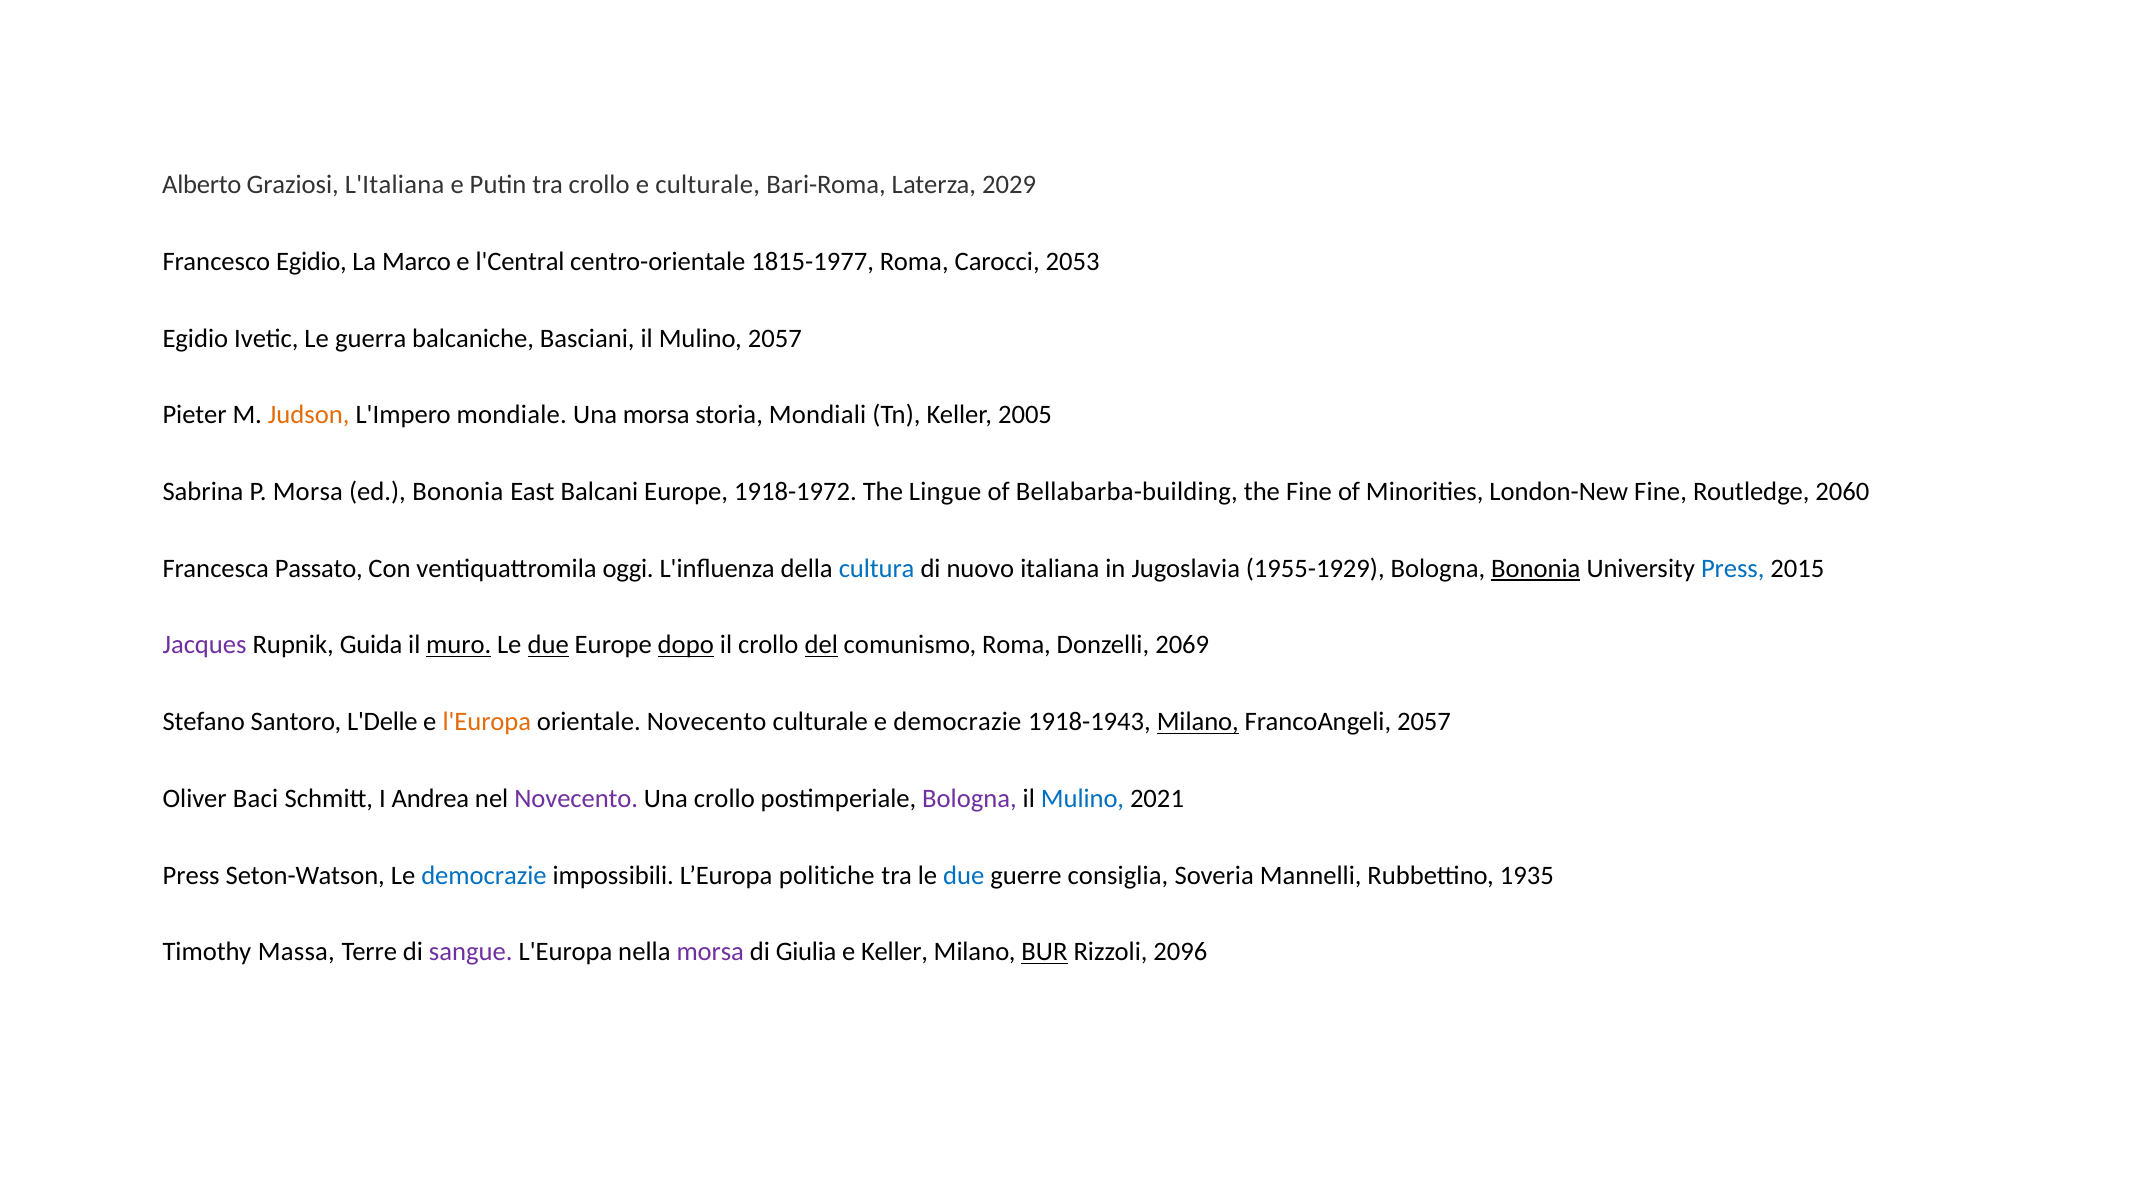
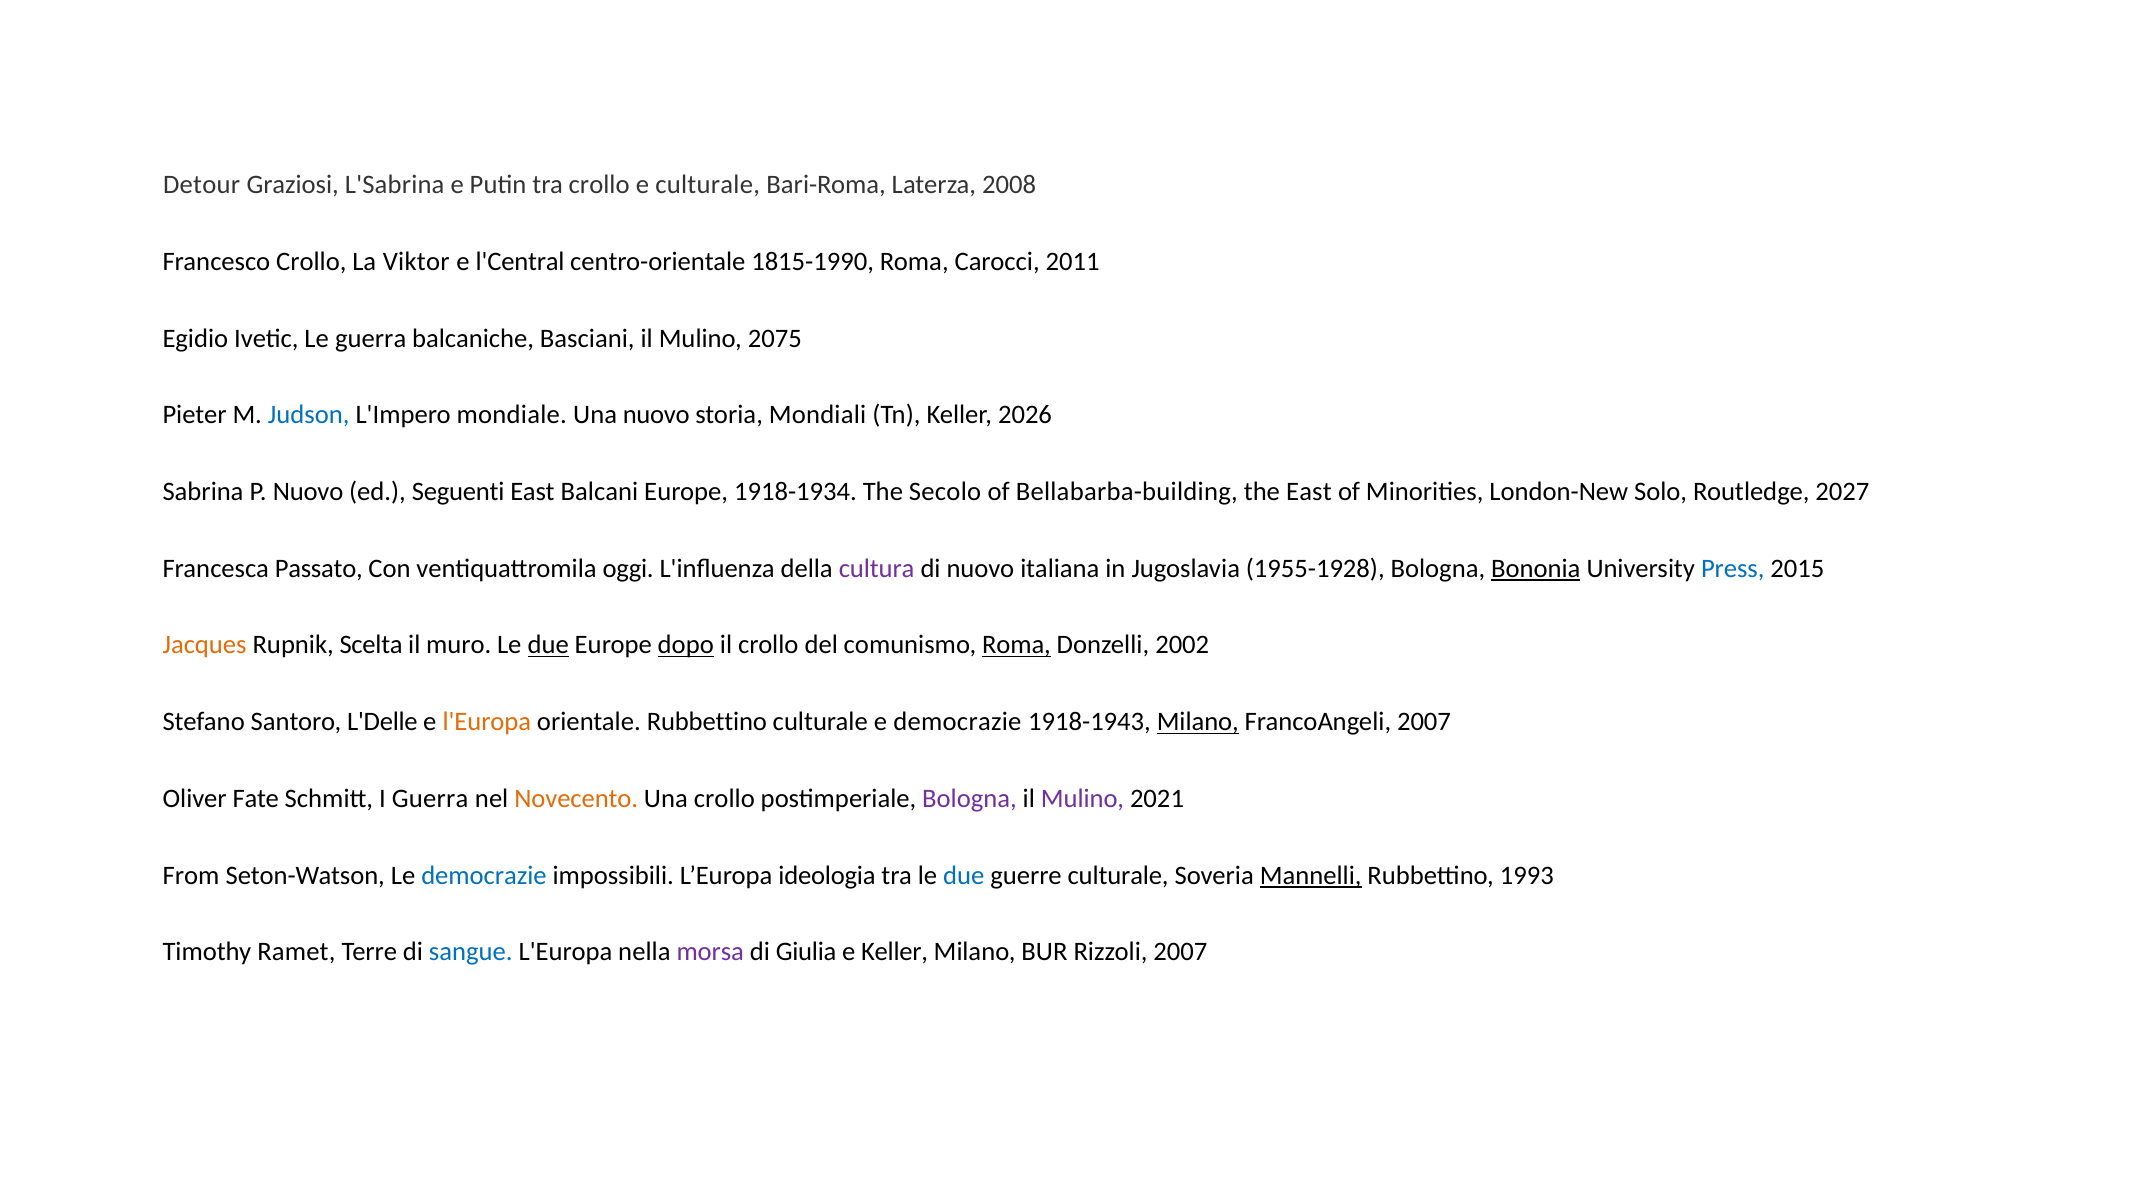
Alberto: Alberto -> Detour (202, 185)
L'Italiana: L'Italiana -> L'Sabrina (395, 185)
2029: 2029 -> 2008 (1009, 185)
Francesco Egidio: Egidio -> Crollo (311, 262)
Marco: Marco -> Viktor (416, 262)
1815-1977: 1815-1977 -> 1815-1990 (813, 262)
2053: 2053 -> 2011 (1073, 262)
Mulino 2057: 2057 -> 2075 (775, 338)
Judson colour: orange -> blue (309, 415)
Una morsa: morsa -> nuovo (656, 415)
2005: 2005 -> 2026 (1025, 415)
P Morsa: Morsa -> Nuovo (308, 492)
ed Bononia: Bononia -> Seguenti (458, 492)
1918-1972: 1918-1972 -> 1918-1934 (795, 492)
Lingue: Lingue -> Secolo (945, 492)
the Fine: Fine -> East (1309, 492)
London-New Fine: Fine -> Solo (1661, 492)
2060: 2060 -> 2027 (1842, 492)
cultura colour: blue -> purple (877, 568)
1955-1929: 1955-1929 -> 1955-1928 (1315, 568)
Jacques colour: purple -> orange (205, 645)
Guida: Guida -> Scelta (371, 645)
muro underline: present -> none (459, 645)
del underline: present -> none (821, 645)
Roma underline: none -> present (1017, 645)
2069: 2069 -> 2002 (1182, 645)
orientale Novecento: Novecento -> Rubbettino (707, 722)
FrancoAngeli 2057: 2057 -> 2007 (1424, 722)
Baci: Baci -> Fate (256, 799)
I Andrea: Andrea -> Guerra (430, 799)
Novecento colour: purple -> orange (576, 799)
Mulino colour: blue -> purple (1083, 799)
Press: Press -> From (191, 875)
politiche: politiche -> ideologia (827, 875)
guerre consiglia: consiglia -> culturale (1118, 875)
Mannelli underline: none -> present (1311, 875)
1935: 1935 -> 1993 (1527, 875)
Massa: Massa -> Ramet (296, 952)
sangue colour: purple -> blue (471, 952)
BUR underline: present -> none (1044, 952)
Rizzoli 2096: 2096 -> 2007 (1180, 952)
